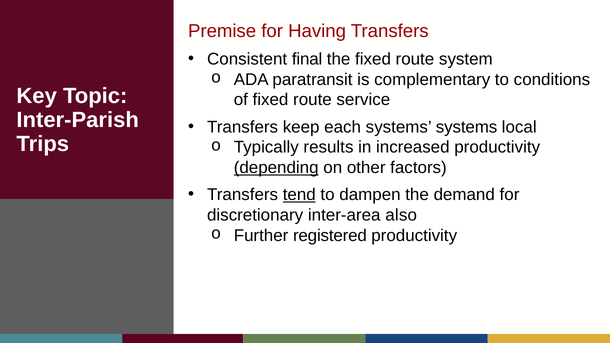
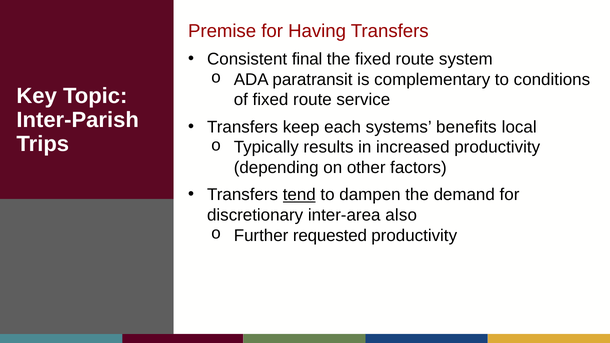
systems systems: systems -> benefits (466, 127)
depending underline: present -> none (276, 168)
registered: registered -> requested (330, 236)
